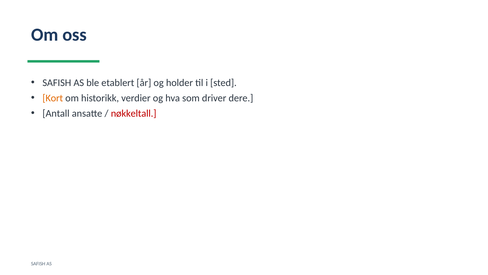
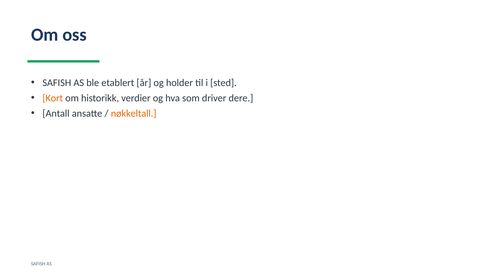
nøkkeltall colour: red -> orange (134, 113)
